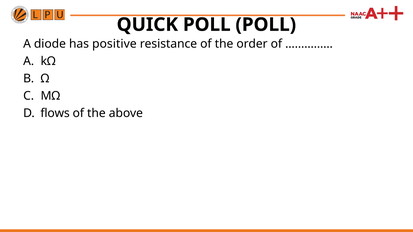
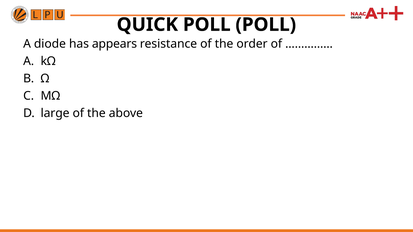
positive: positive -> appears (114, 44)
flows: flows -> large (55, 113)
